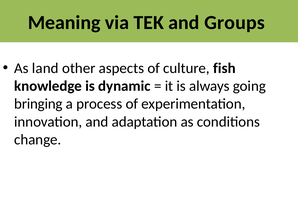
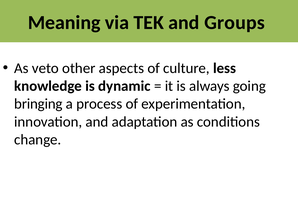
land: land -> veto (45, 68)
fish: fish -> less (225, 68)
